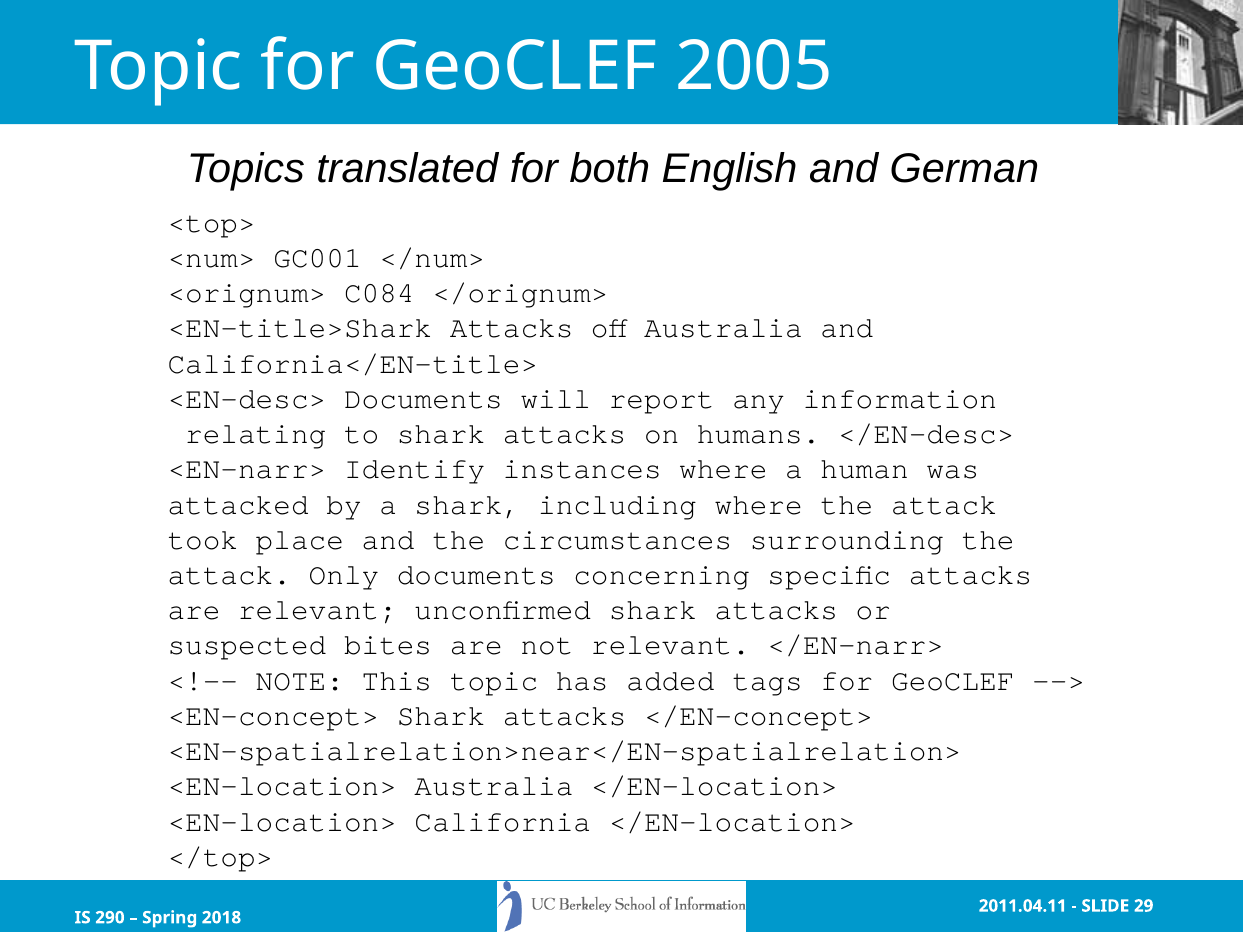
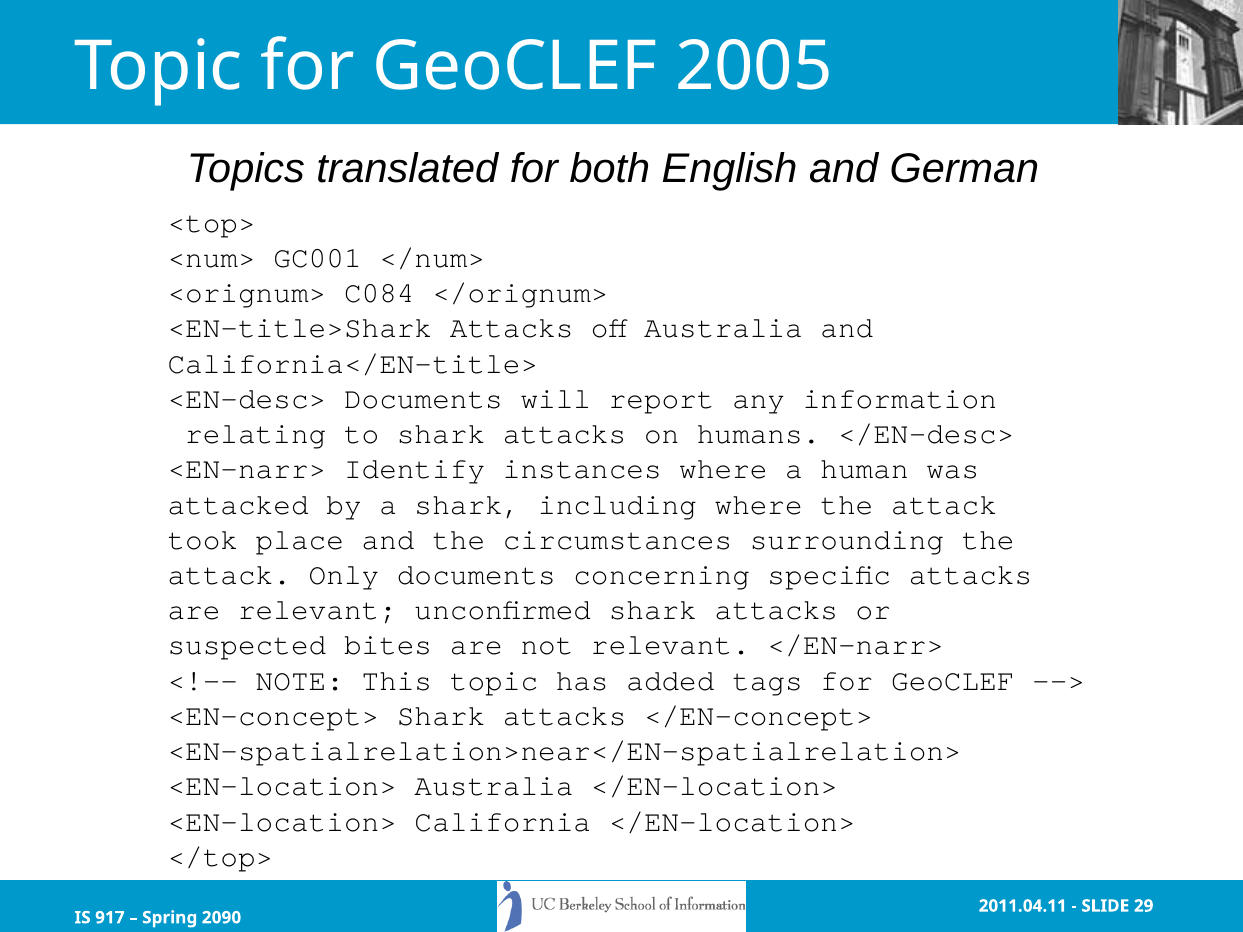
290: 290 -> 917 (110, 918)
2018: 2018 -> 2090 (221, 918)
